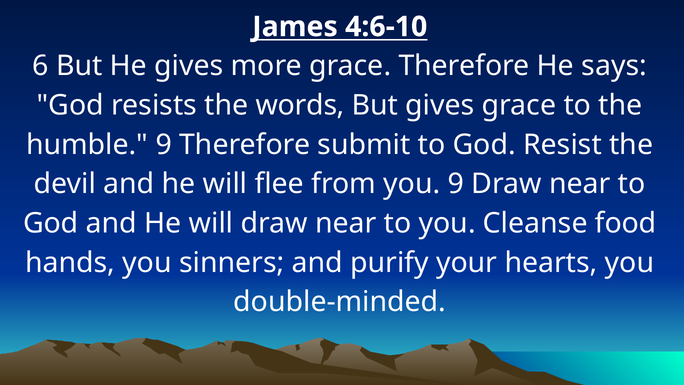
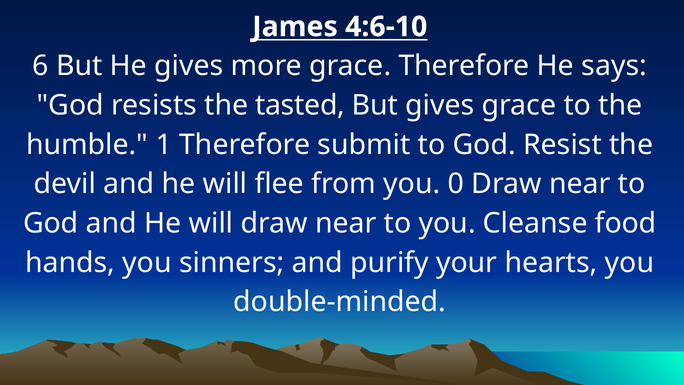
words: words -> tasted (300, 105)
humble 9: 9 -> 1 (164, 145)
you 9: 9 -> 0 (456, 184)
